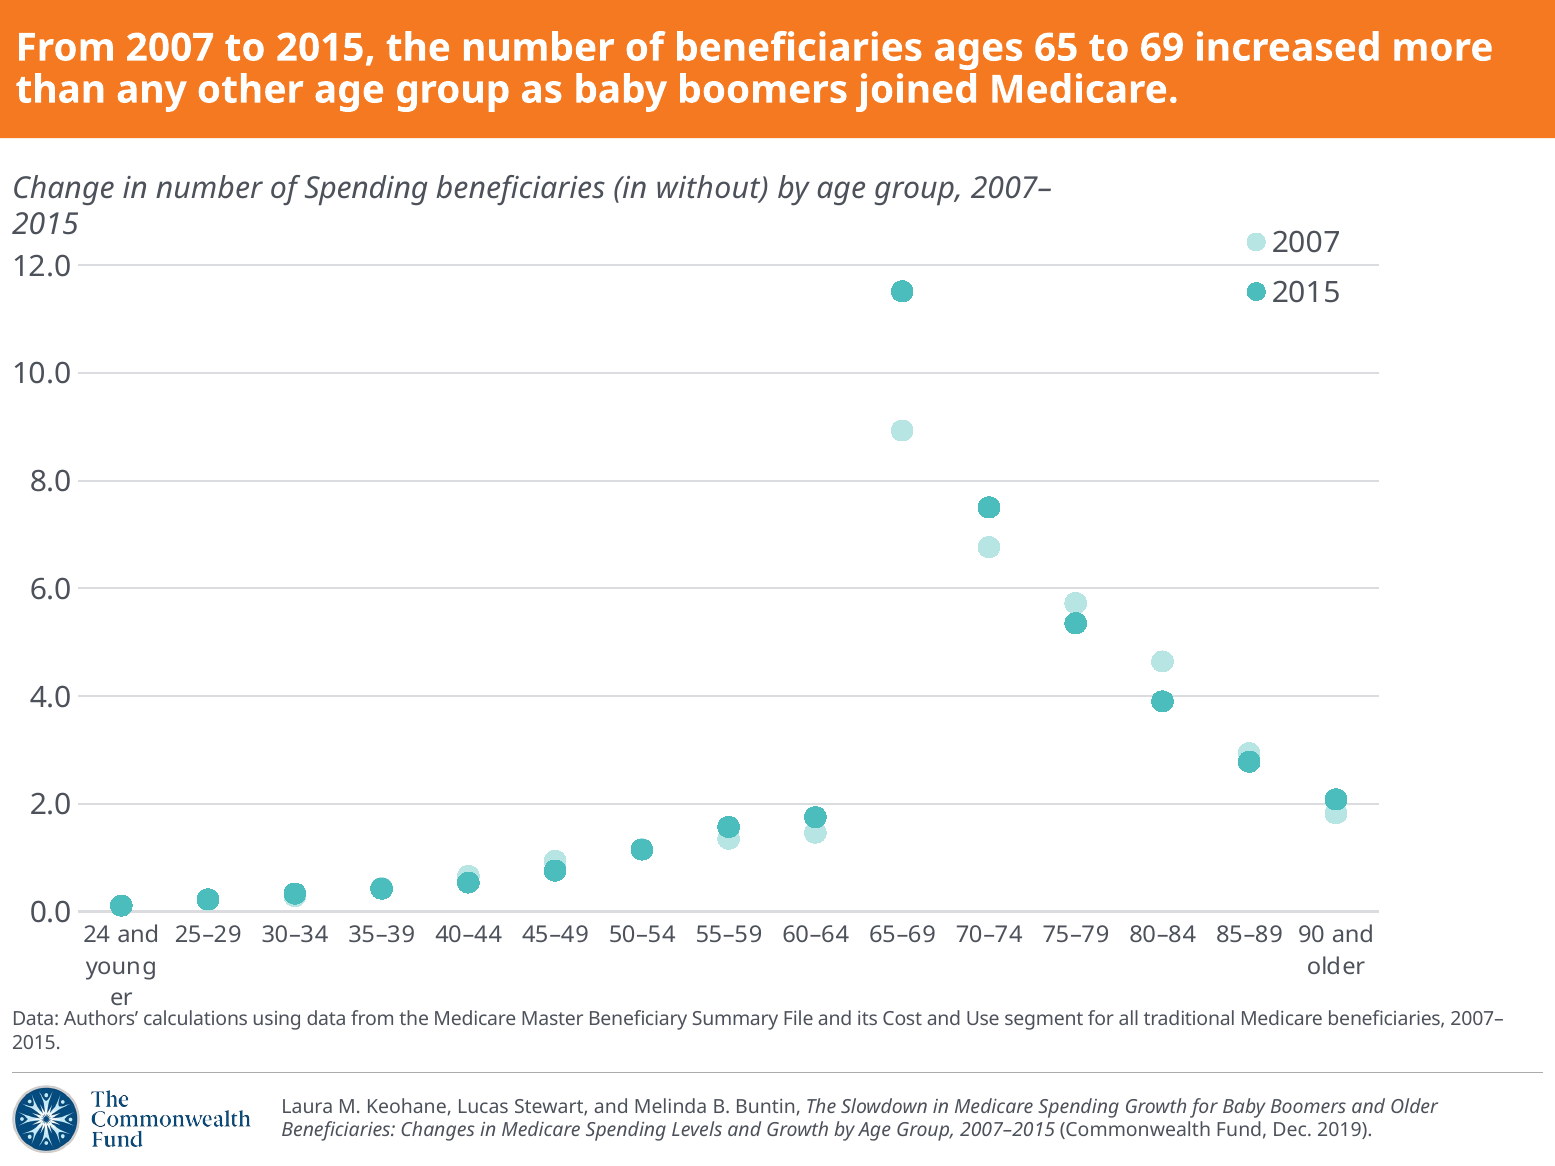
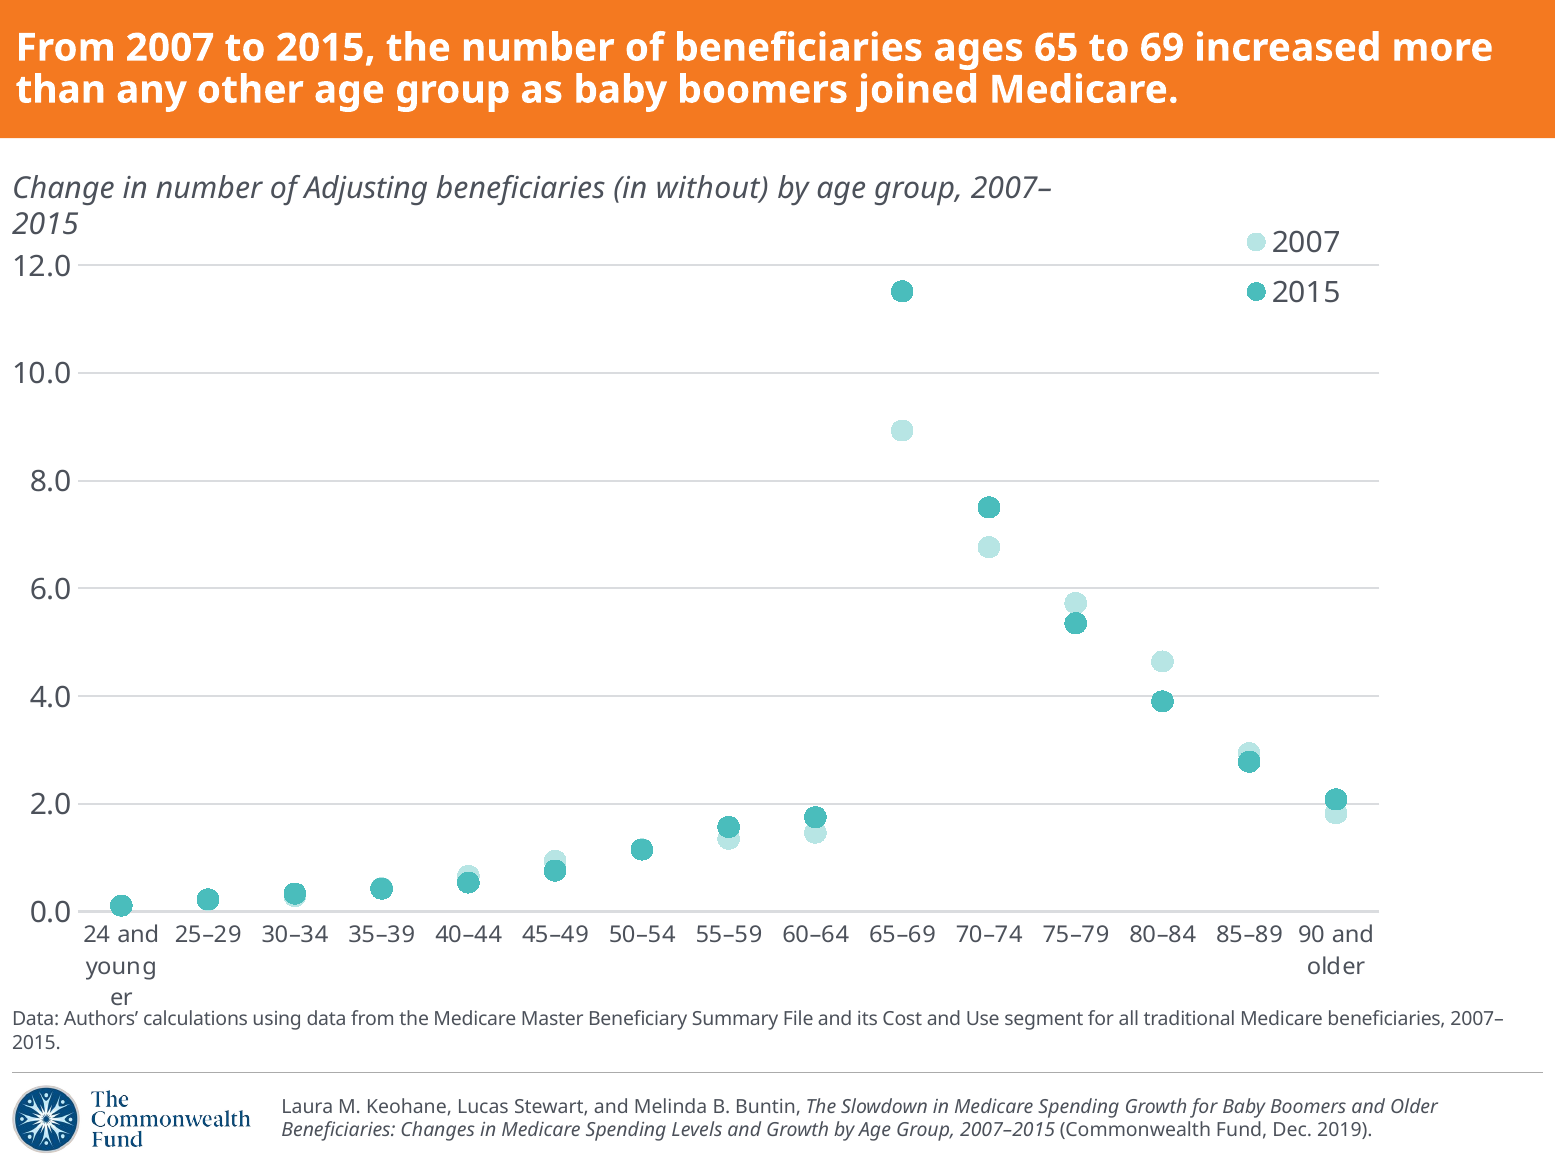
of Spending: Spending -> Adjusting (366, 188)
